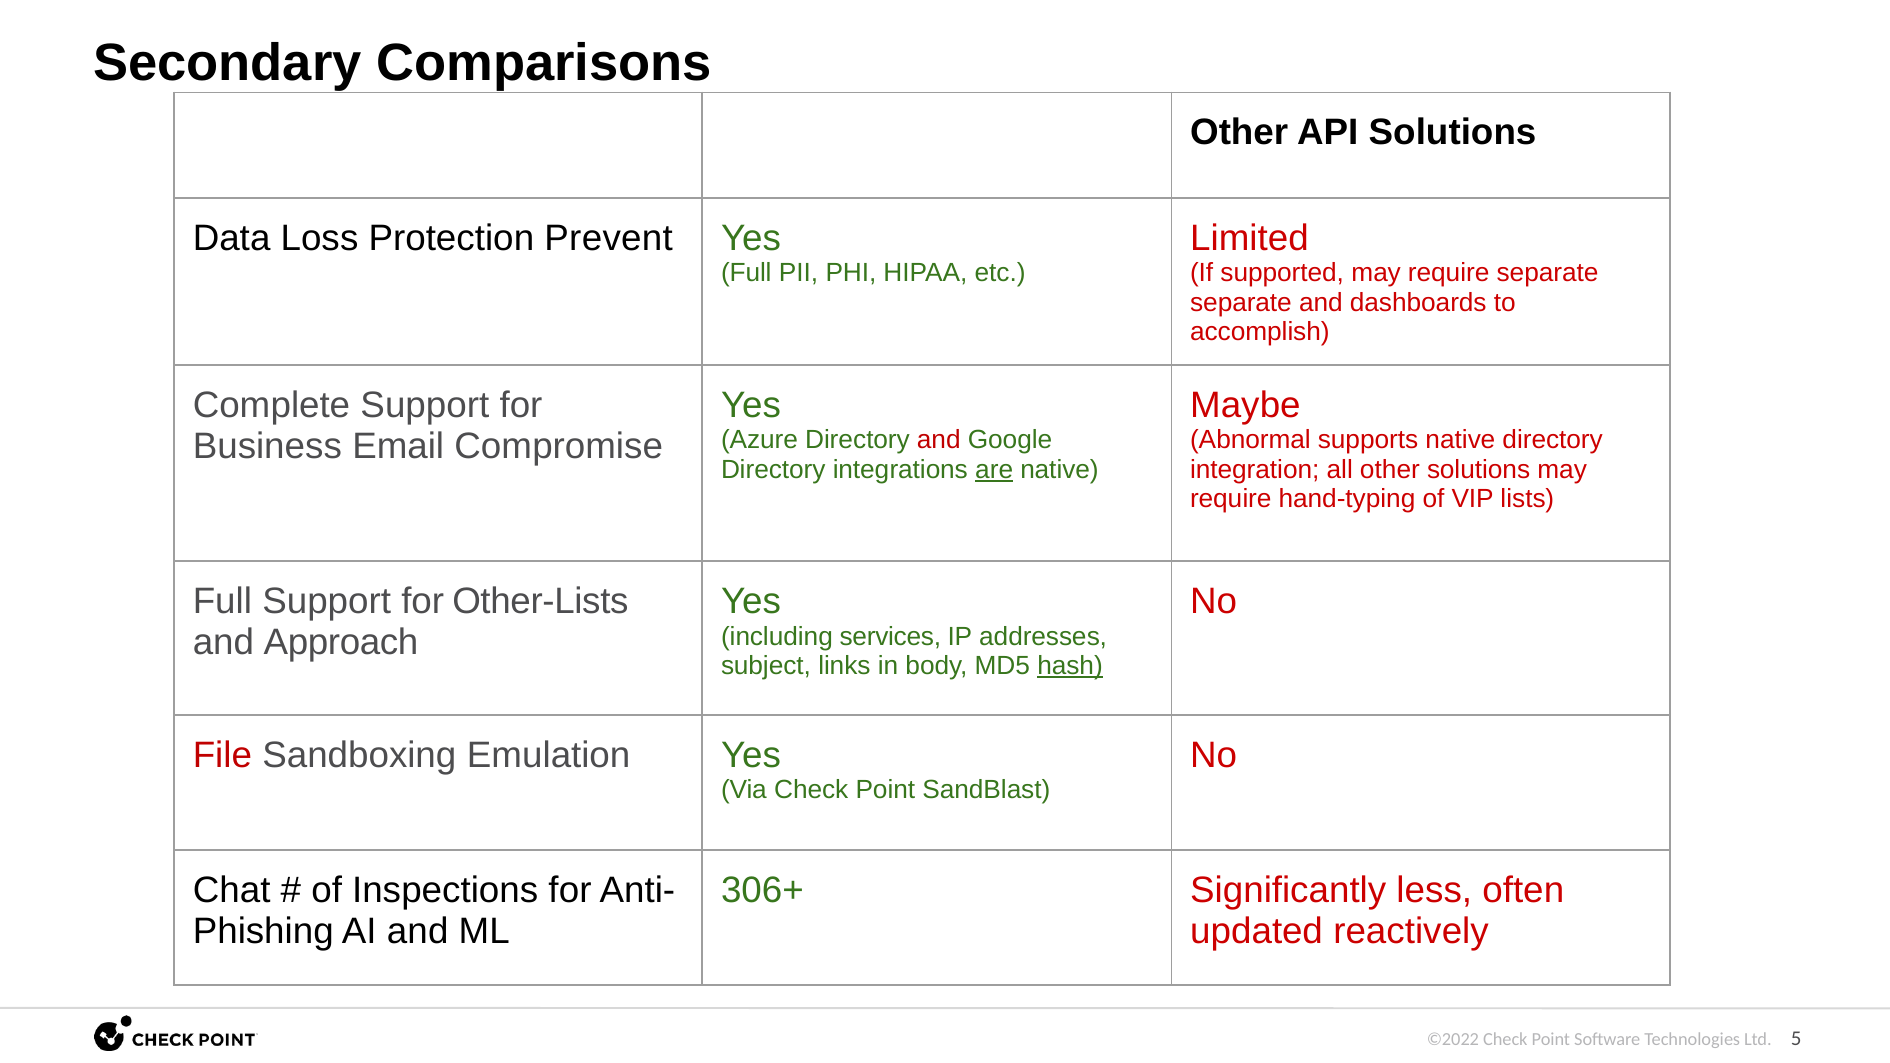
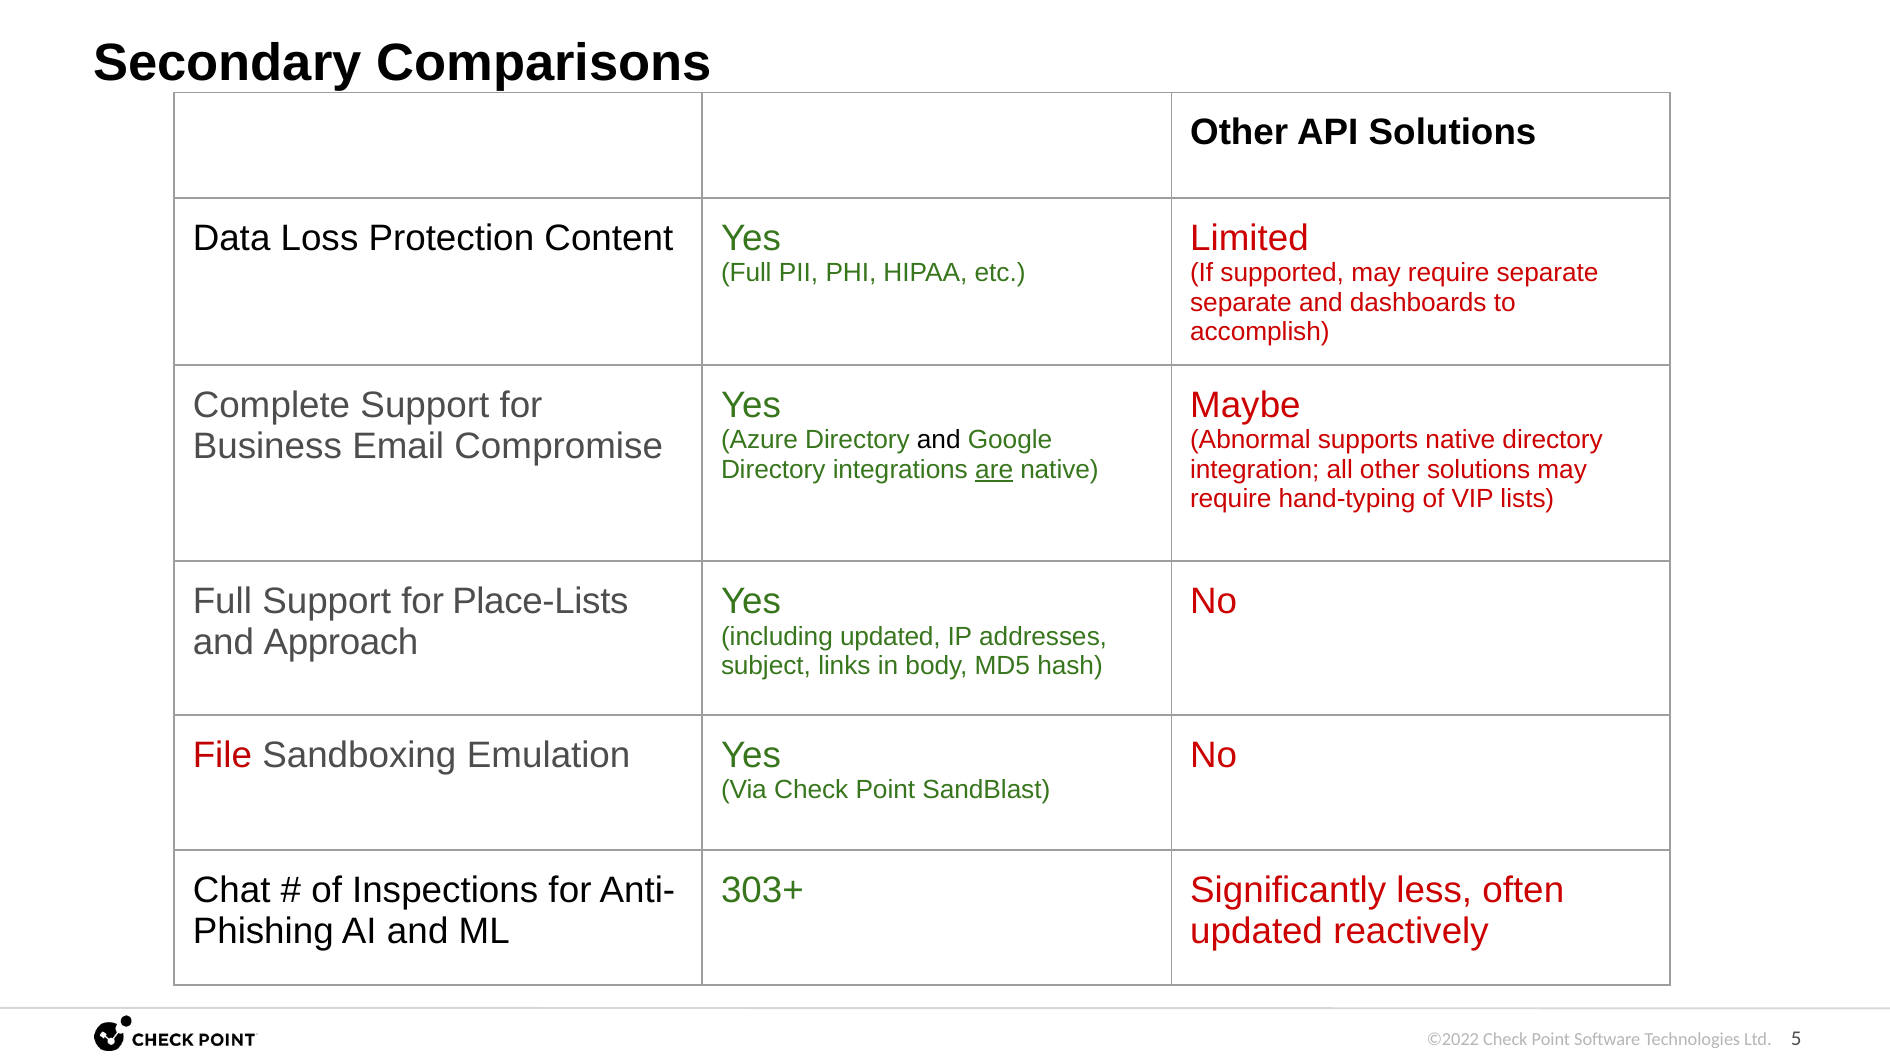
Prevent: Prevent -> Content (609, 238)
and colour: red -> black (939, 440)
Other-Lists: Other-Lists -> Place-Lists (540, 602)
including services: services -> updated (890, 637)
hash underline: present -> none (1070, 666)
306+: 306+ -> 303+ (762, 890)
